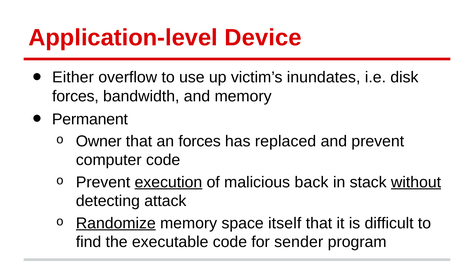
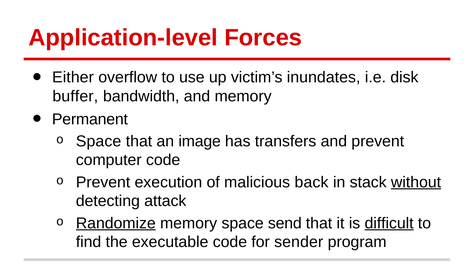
Device: Device -> Forces (263, 38)
forces: forces -> buffer (75, 97)
Owner: Owner -> Space (99, 142)
an forces: forces -> image (200, 142)
replaced: replaced -> transfers (286, 142)
execution underline: present -> none (168, 183)
itself: itself -> send (285, 224)
difficult underline: none -> present (389, 224)
